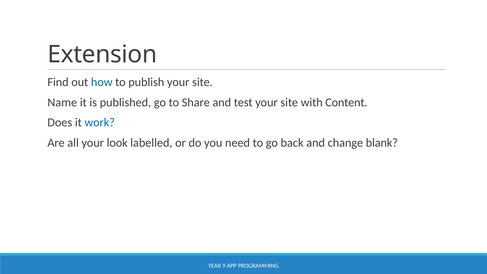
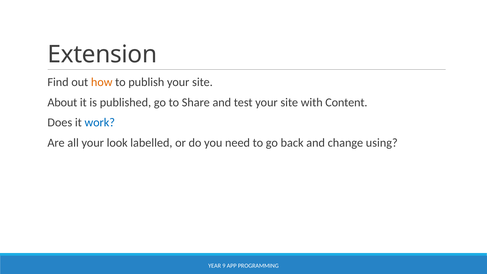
how colour: blue -> orange (102, 82)
Name: Name -> About (62, 102)
blank: blank -> using (382, 143)
